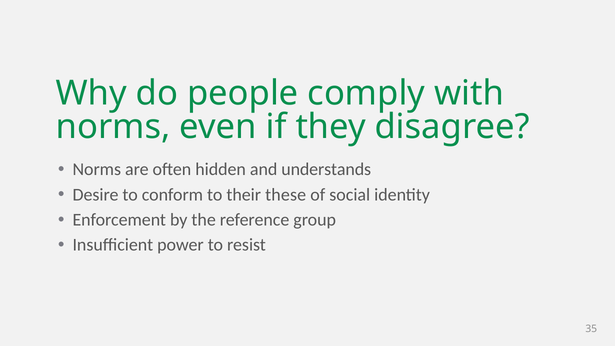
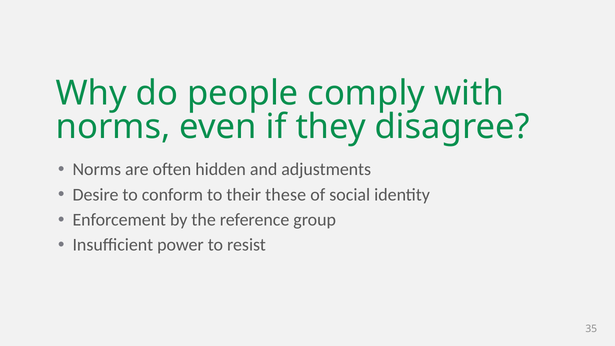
understands: understands -> adjustments (326, 169)
